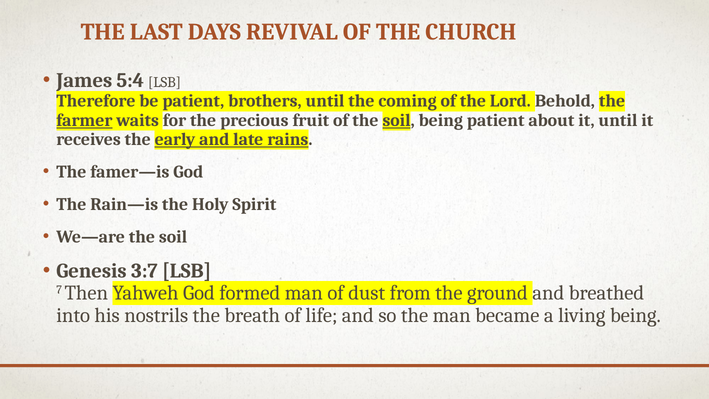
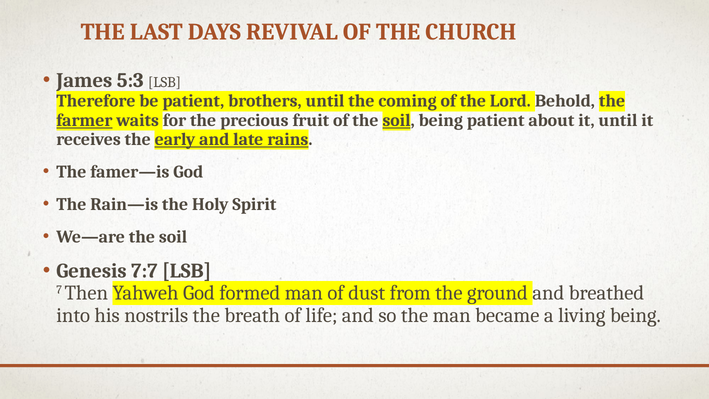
5:4: 5:4 -> 5:3 (130, 80)
3:7: 3:7 -> 7:7 (144, 271)
